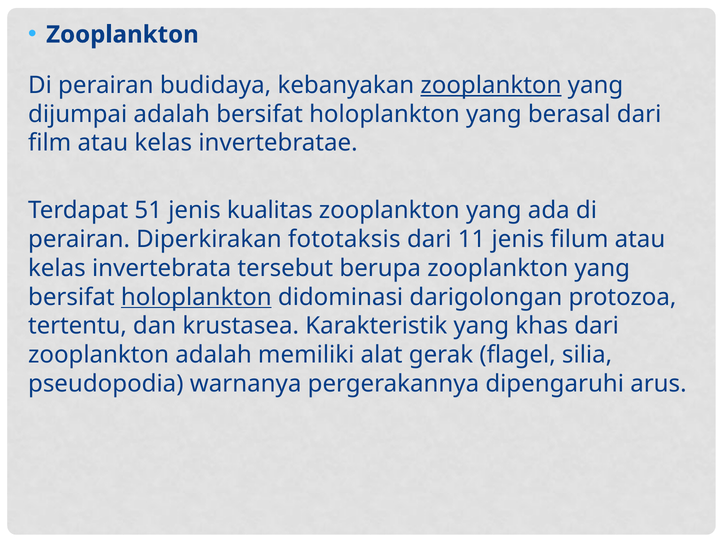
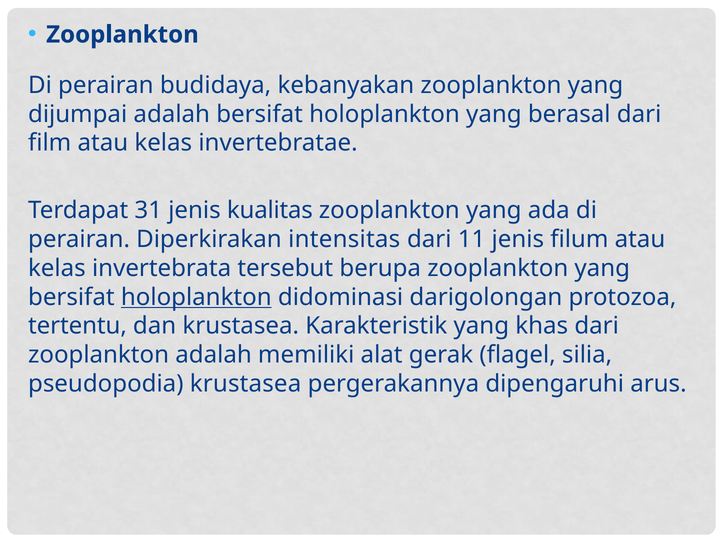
zooplankton underline: present -> none (491, 85)
51: 51 -> 31 (148, 211)
fototaksis: fototaksis -> intensitas (344, 239)
pseudopodia warnanya: warnanya -> krustasea (246, 384)
